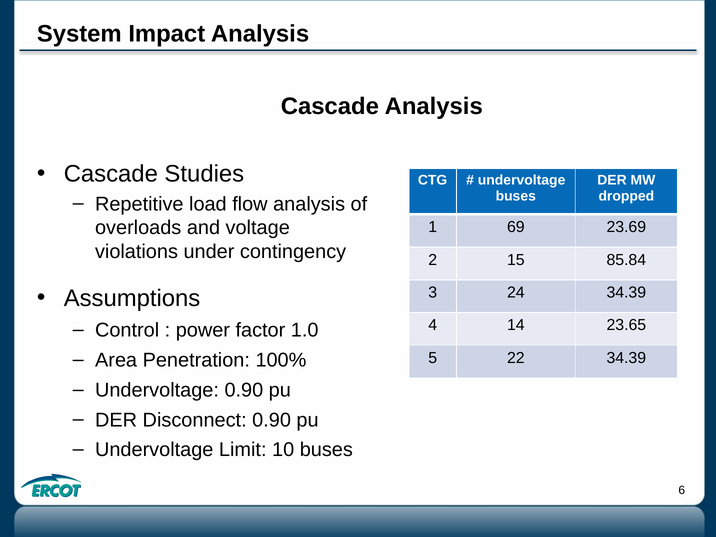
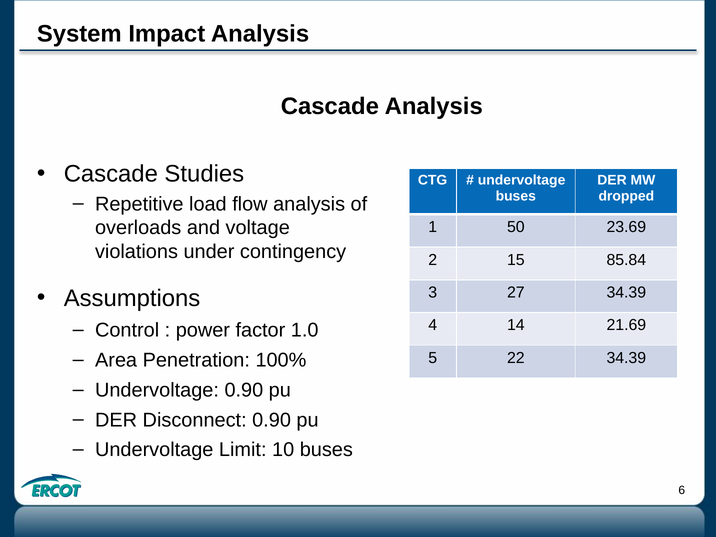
69: 69 -> 50 (516, 227)
24: 24 -> 27 (516, 293)
23.65: 23.65 -> 21.69 (626, 325)
